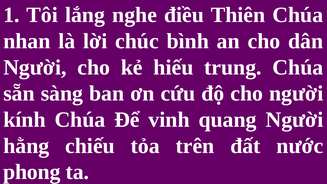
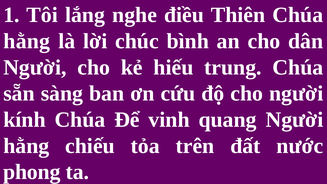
nhan: nhan -> hằng (27, 41)
